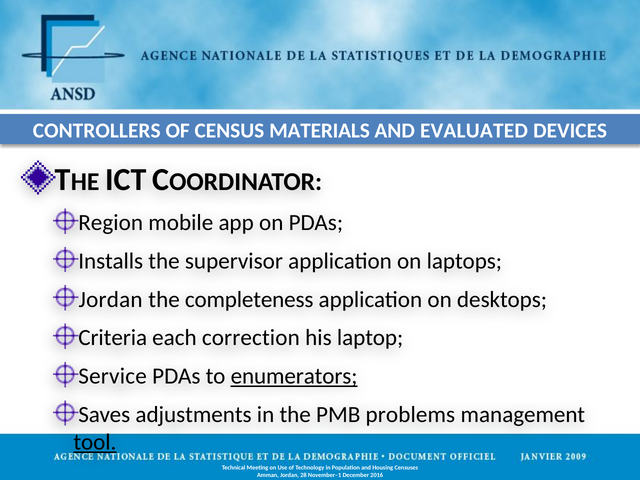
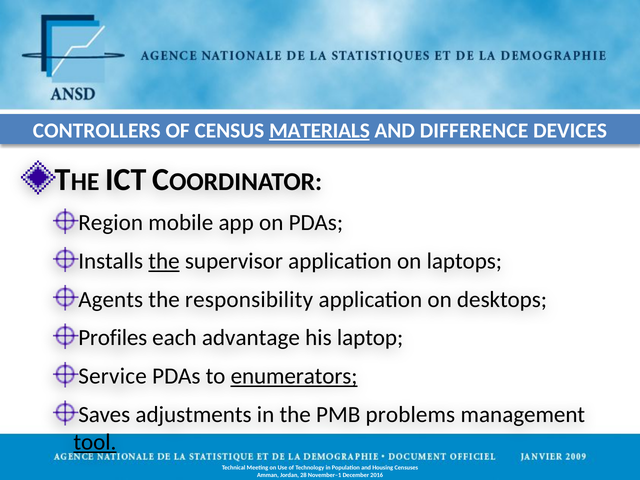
MATERIALS underline: none -> present (320, 131)
EVALUATED: EVALUATED -> DIFFERENCE (474, 131)
the underline: none -> present (164, 261)
Jordan: Jordan -> Agents (111, 299)
completeness: completeness -> responsibility (249, 299)
Criteria: Criteria -> Profiles (113, 338)
correction: correction -> advantage (251, 338)
